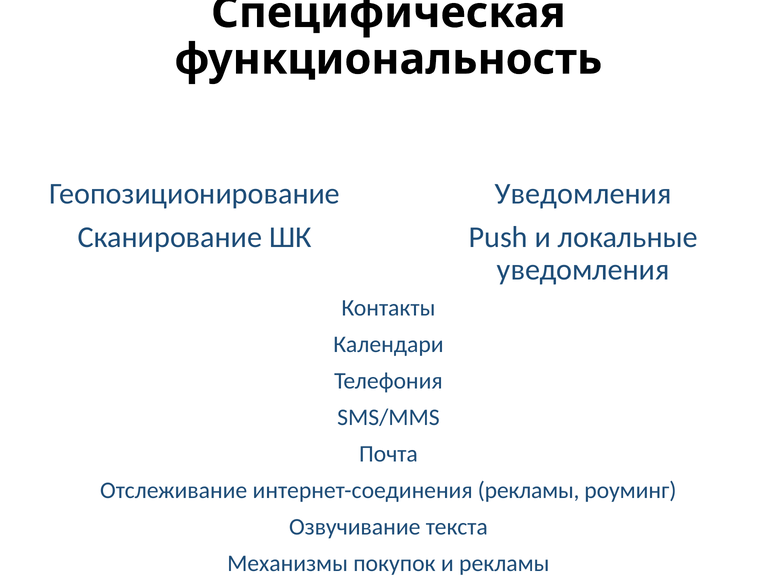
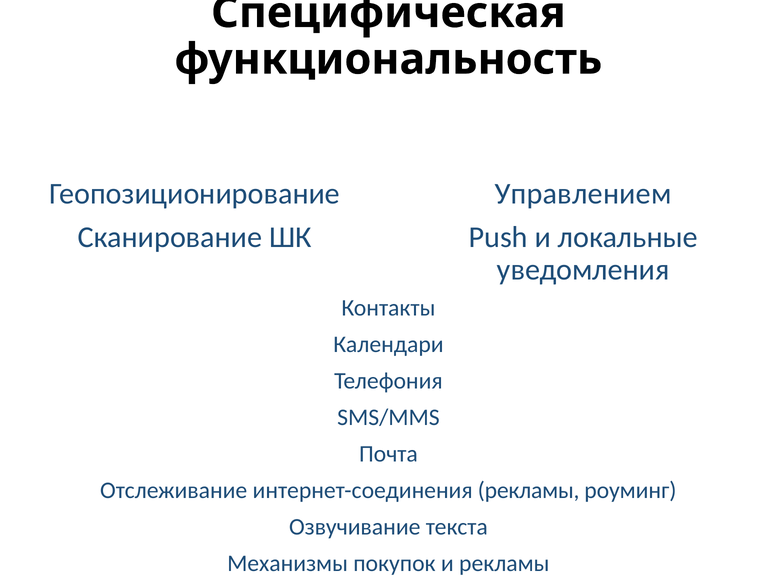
Уведомления: Уведомления -> Управлением (583, 194)
